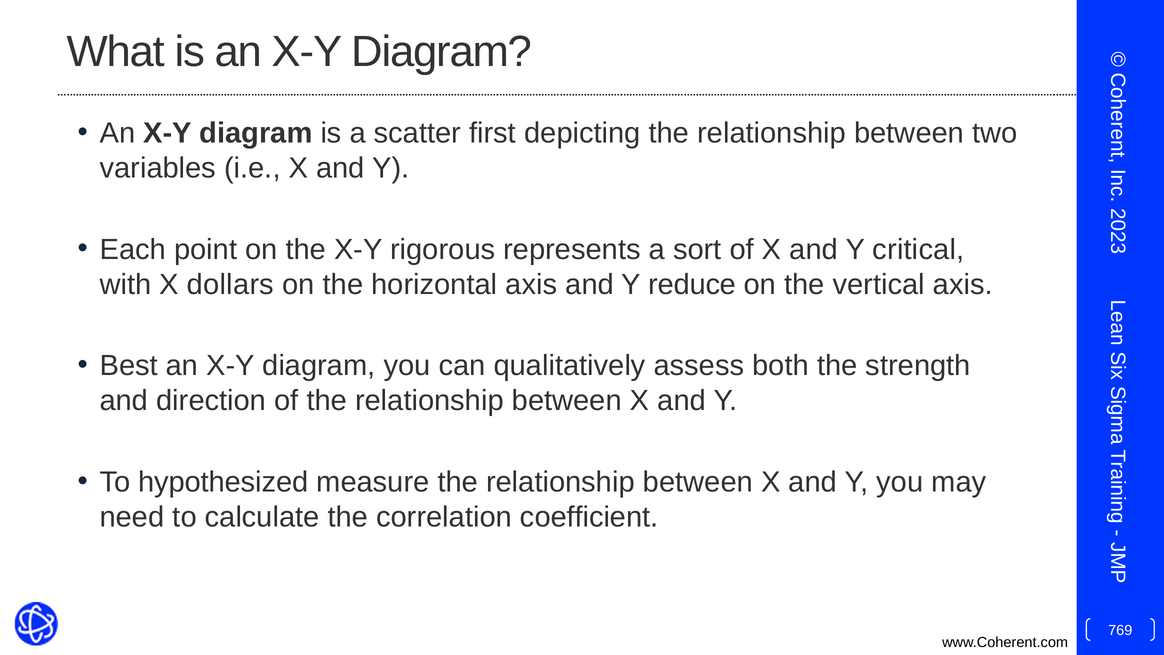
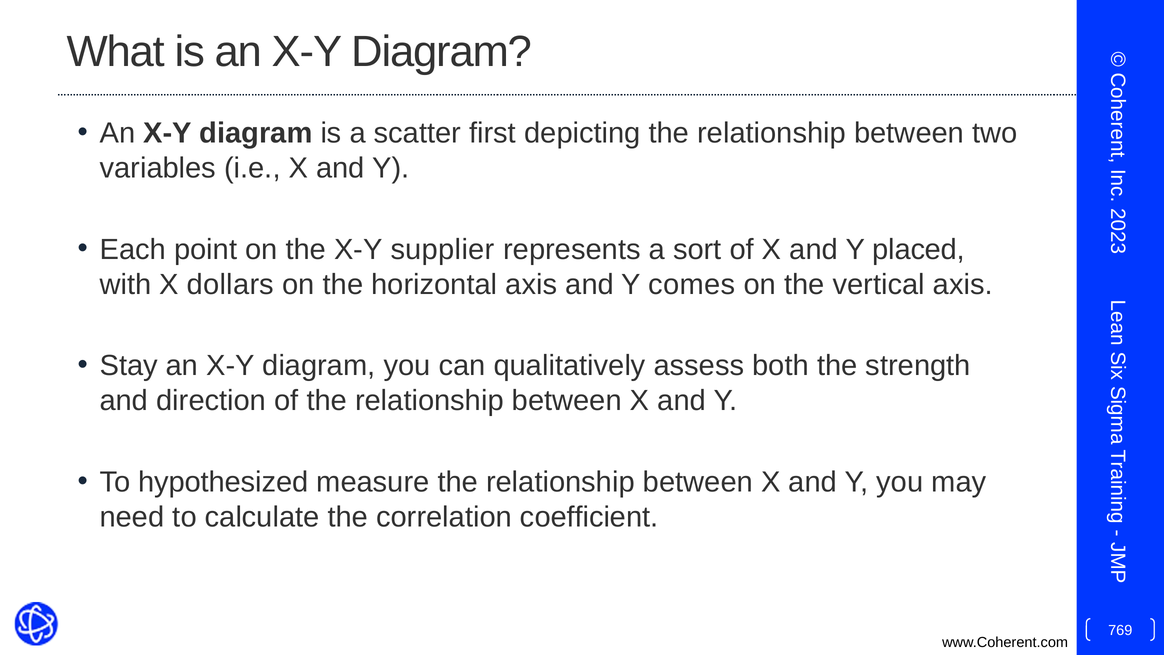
rigorous: rigorous -> supplier (443, 249)
critical: critical -> placed (919, 249)
reduce: reduce -> comes (692, 284)
Best: Best -> Stay (129, 366)
